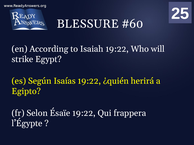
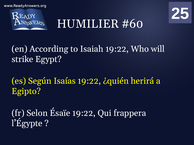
BLESSURE: BLESSURE -> HUMILIER (88, 24)
